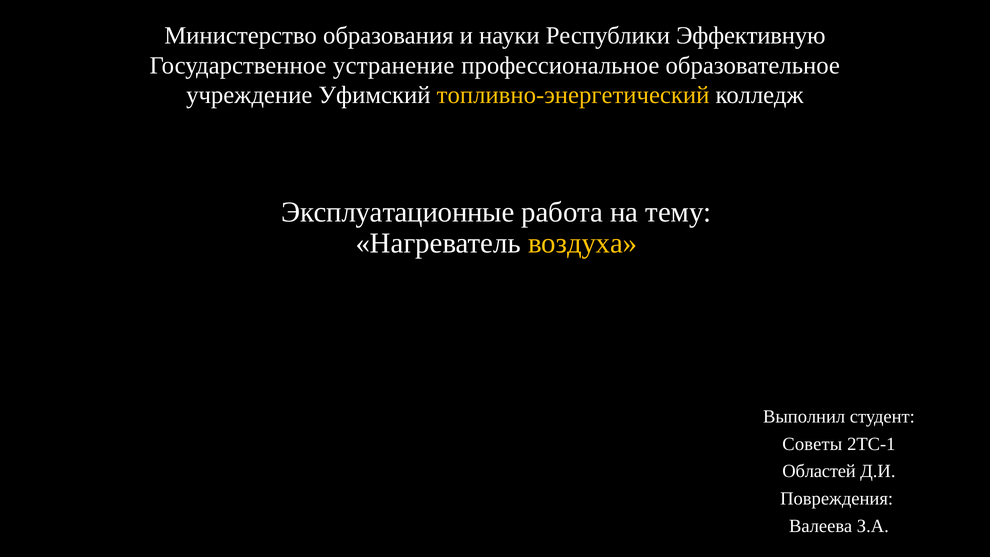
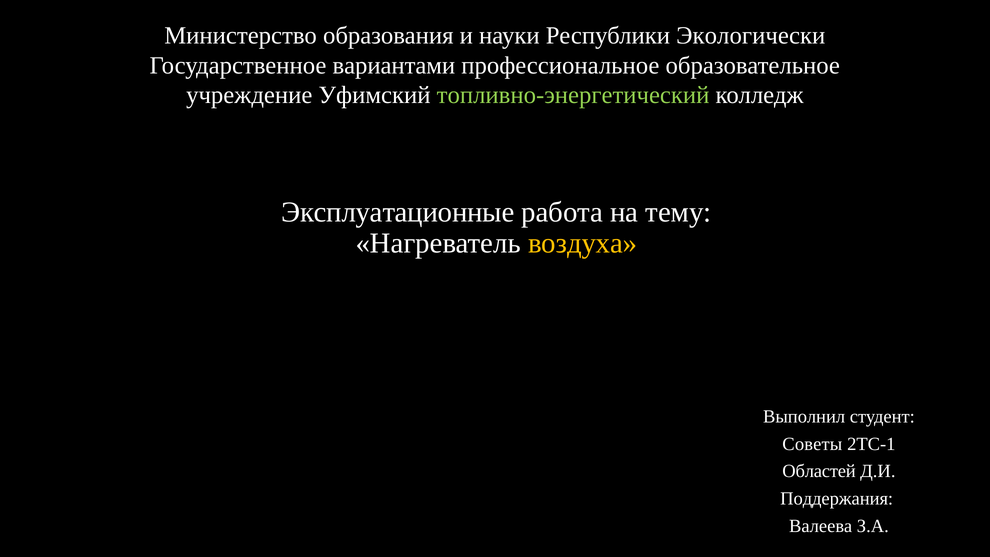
Эффективную: Эффективную -> Экологически (751, 36)
устранение: устранение -> вариантами (394, 65)
топливно-энергетический colour: yellow -> light green (573, 95)
Повреждения: Повреждения -> Поддержания (837, 499)
